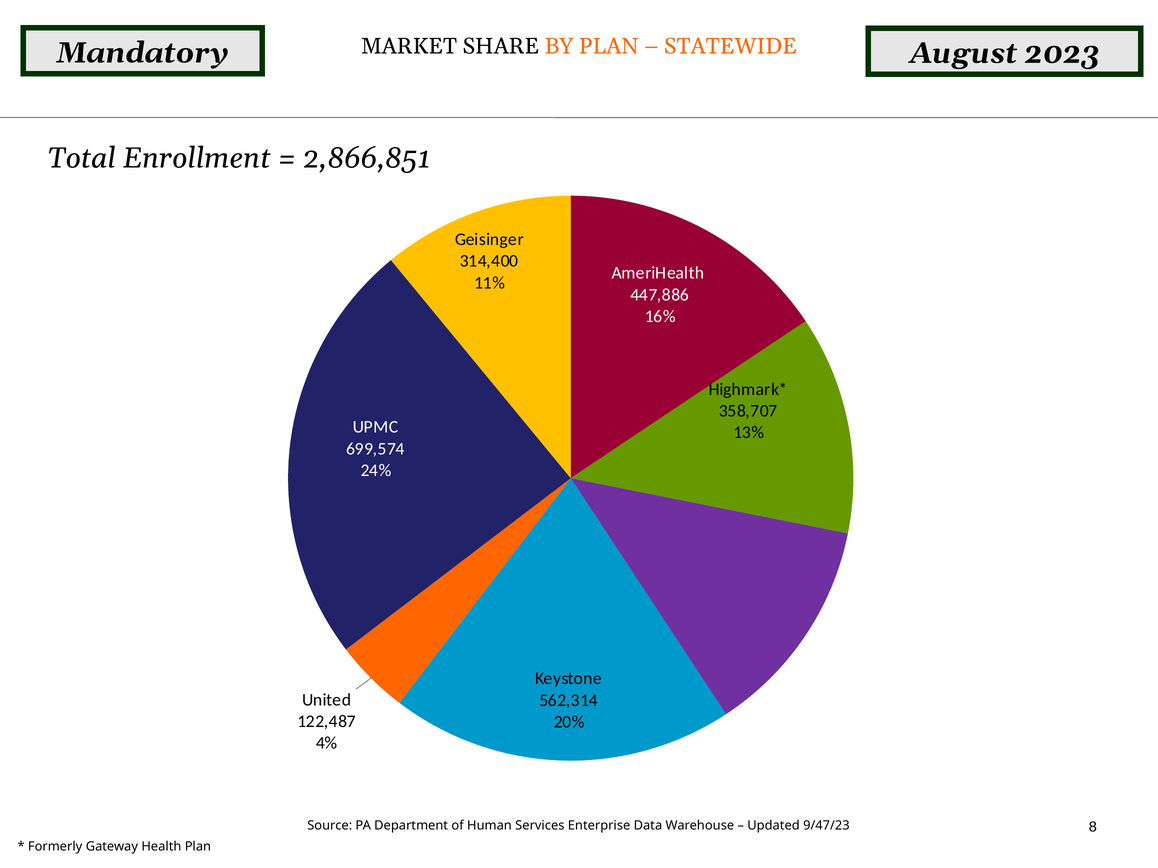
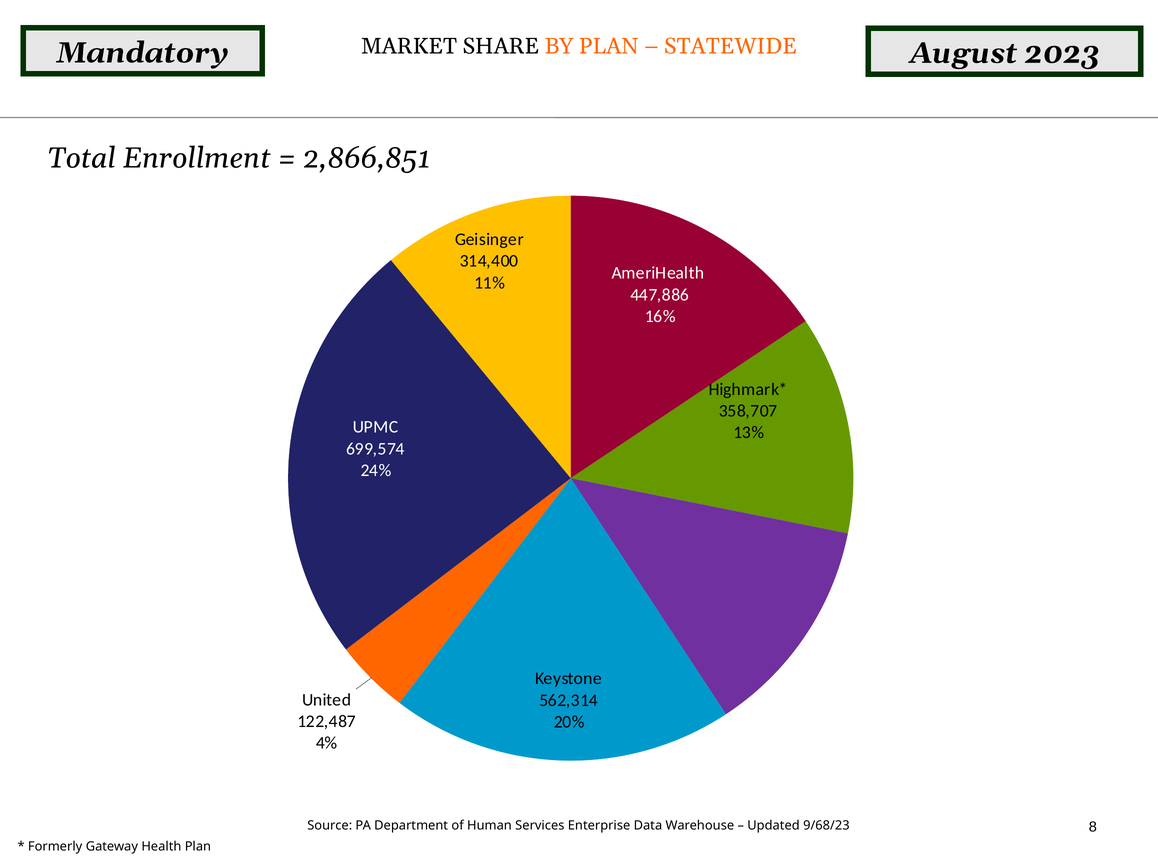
9/47/23: 9/47/23 -> 9/68/23 (826, 826)
